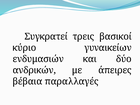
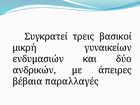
κύριο: κύριο -> μικρή (24, 48)
